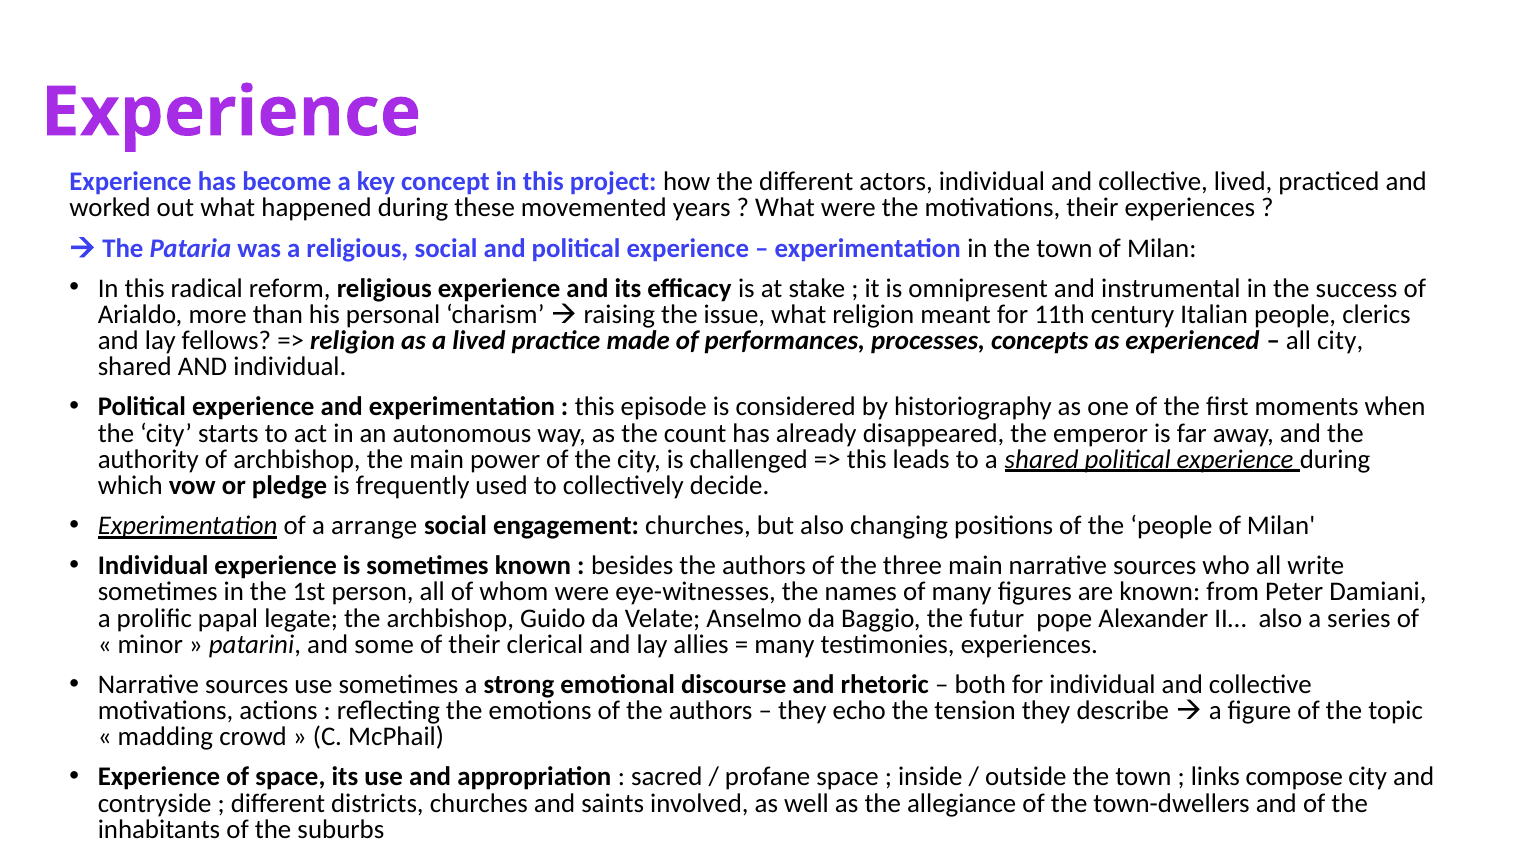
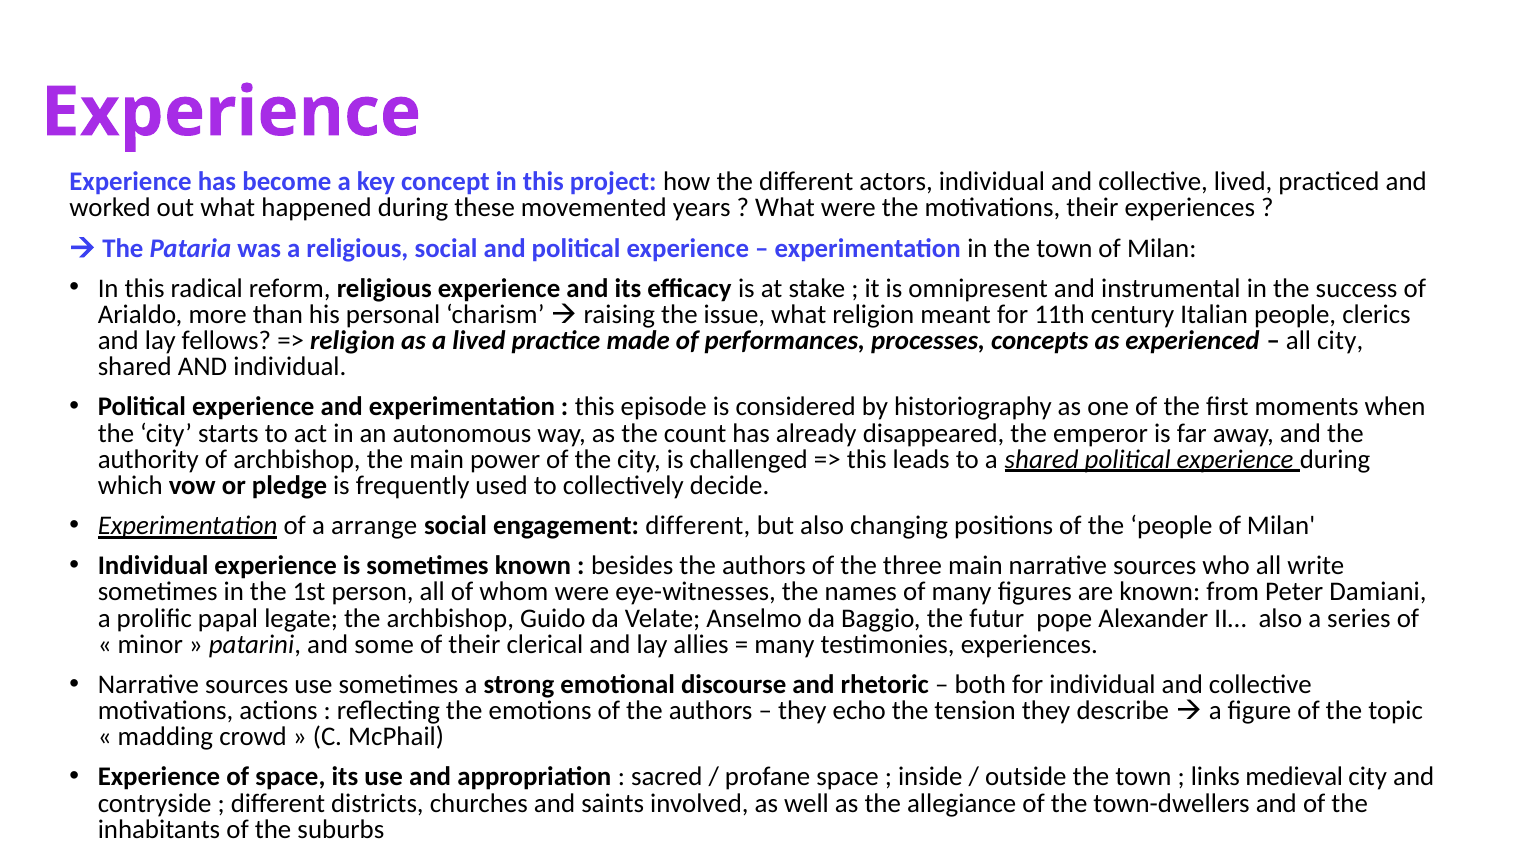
engagement churches: churches -> different (698, 526)
compose: compose -> medieval (1294, 777)
